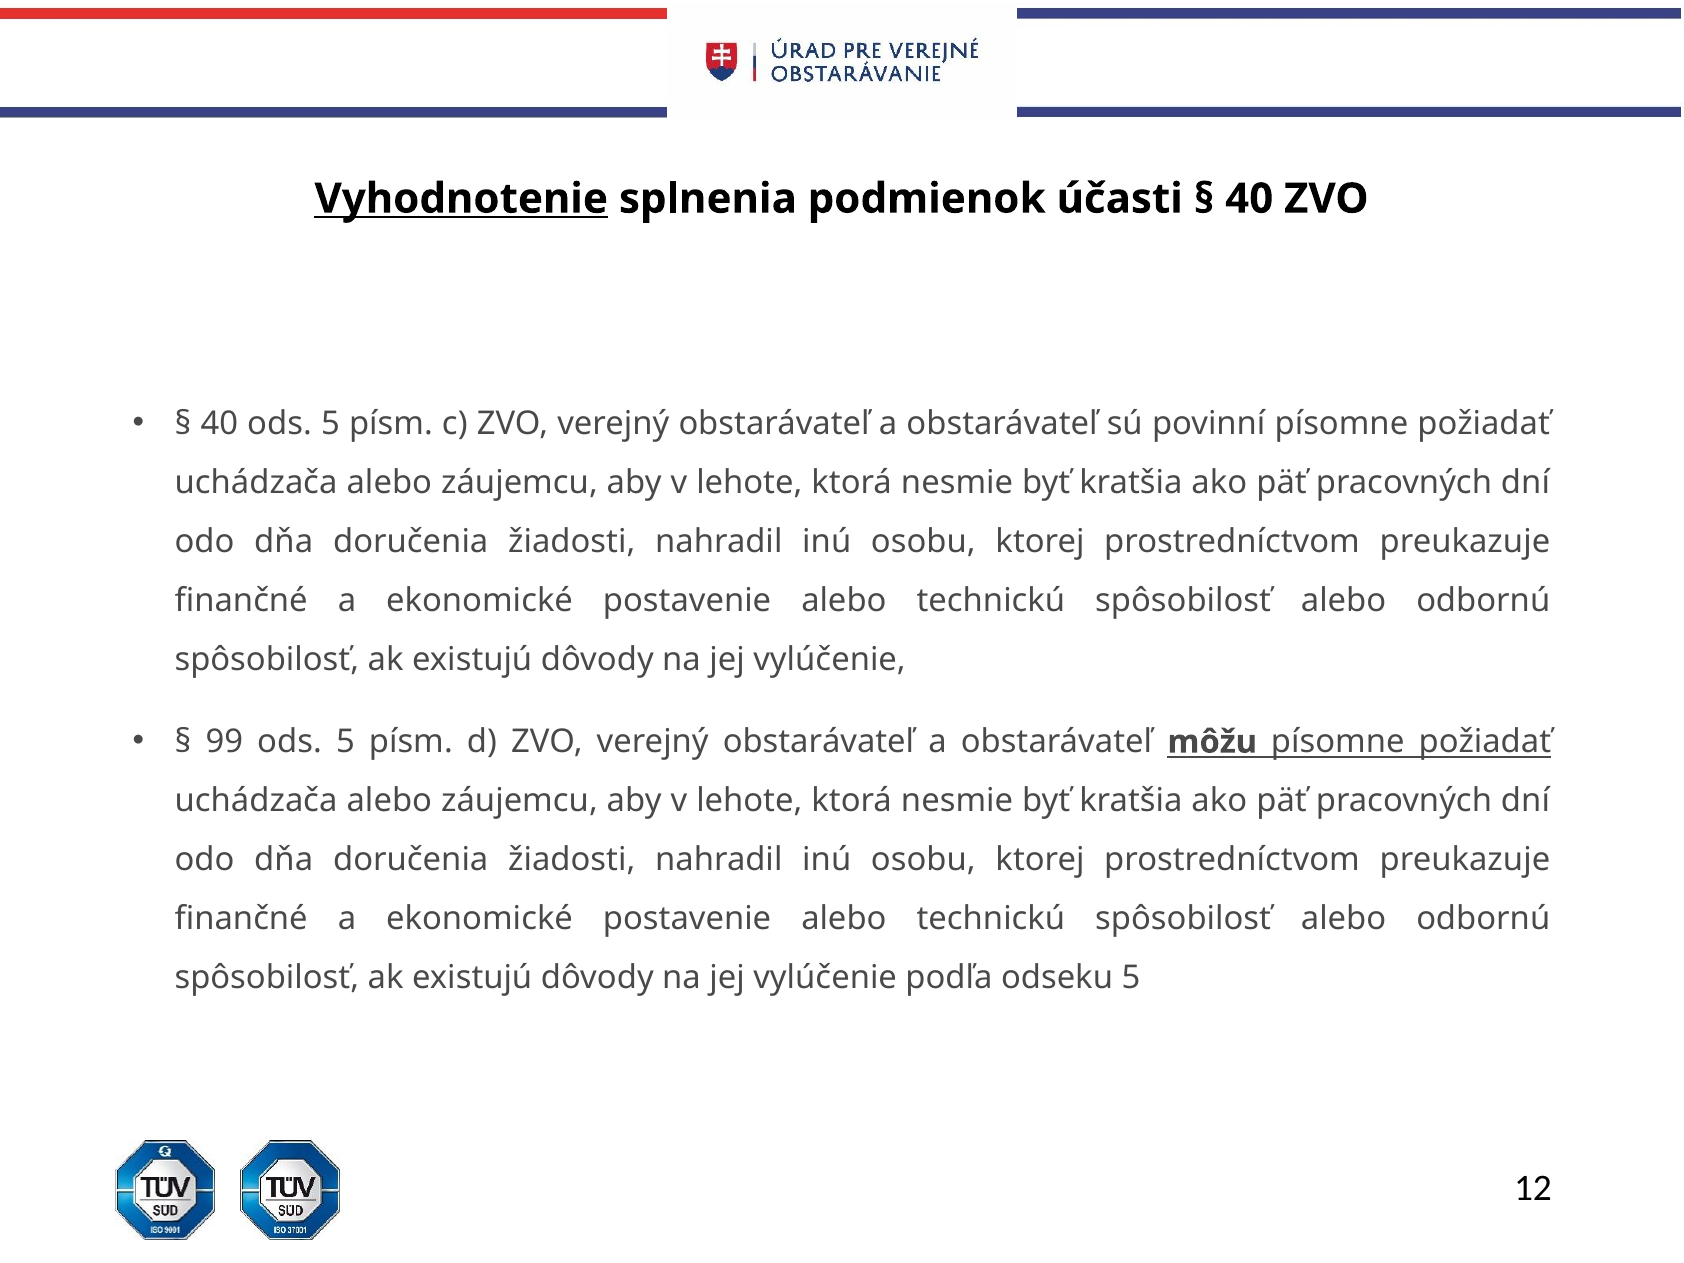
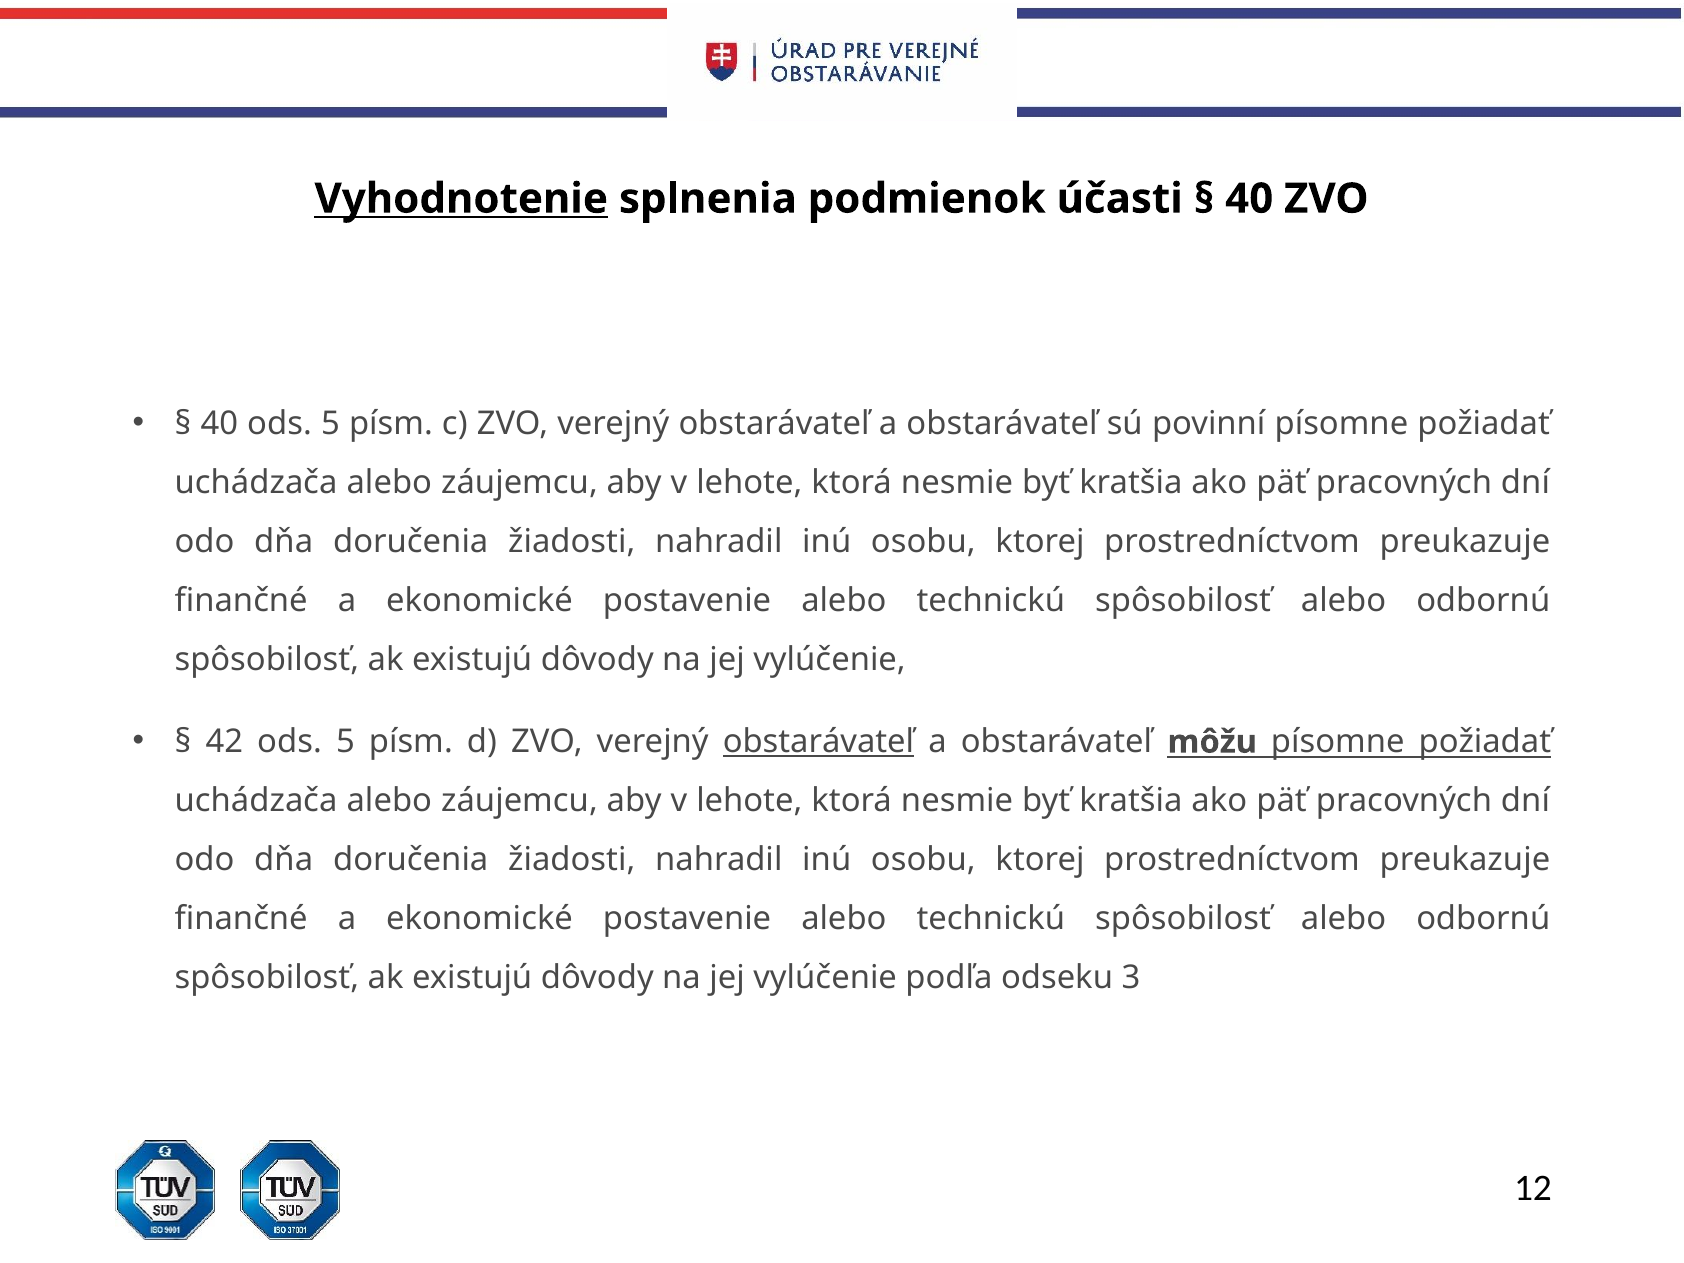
99: 99 -> 42 (224, 742)
obstarávateľ underline: none -> present (818, 742)
odseku 5: 5 -> 3 (1131, 978)
